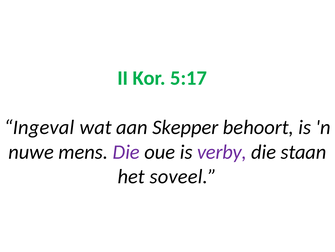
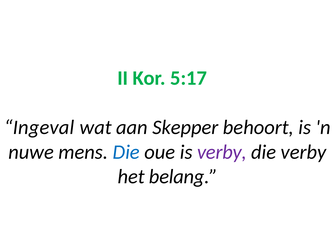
Die colour: purple -> blue (126, 152)
die staan: staan -> verby (303, 152)
soveel: soveel -> belang (183, 176)
